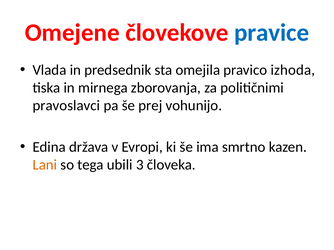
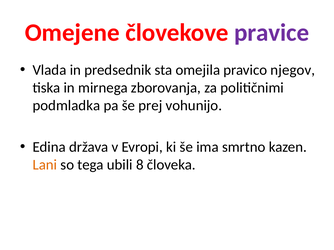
pravice colour: blue -> purple (272, 33)
izhoda: izhoda -> njegov (293, 70)
pravoslavci: pravoslavci -> podmladka (66, 106)
3: 3 -> 8 (140, 165)
